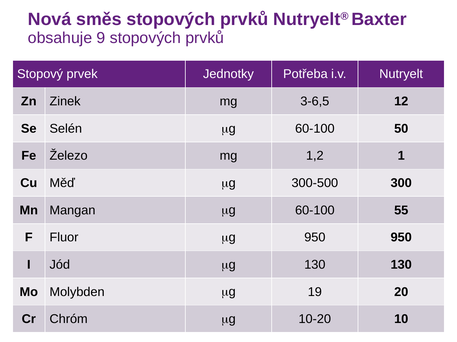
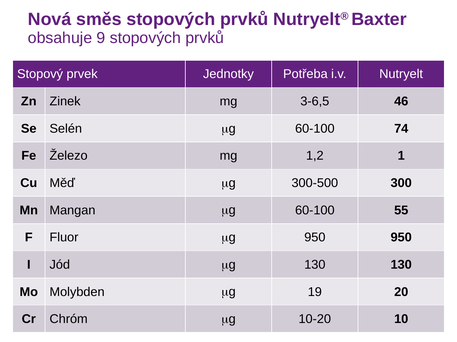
12: 12 -> 46 (401, 102)
50: 50 -> 74 (401, 129)
